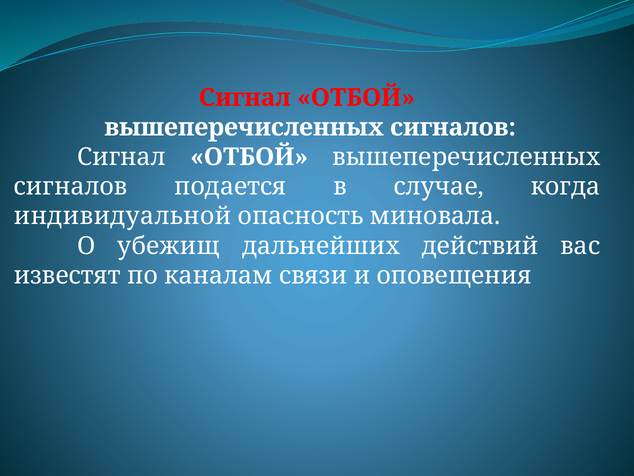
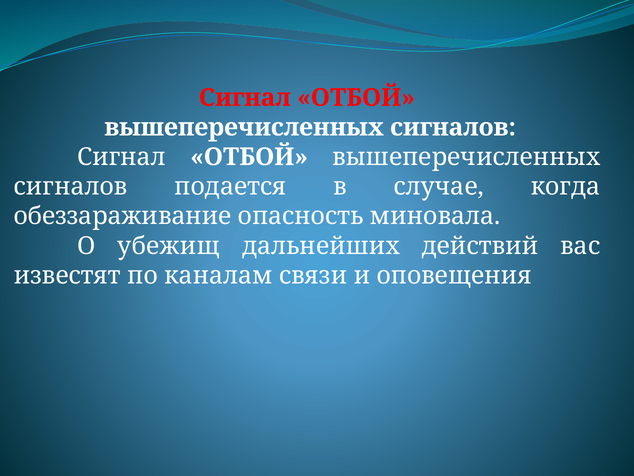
индивидуальной: индивидуальной -> обеззараживание (123, 216)
